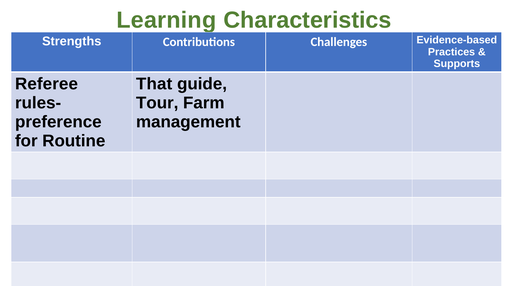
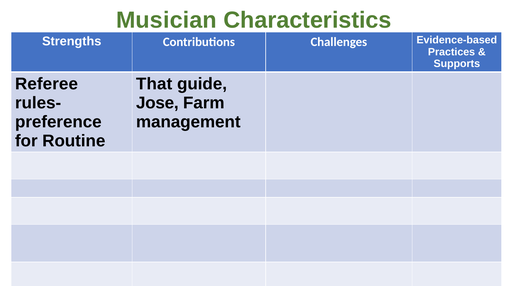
Learning: Learning -> Musician (166, 20)
Tour: Tour -> Jose (157, 103)
